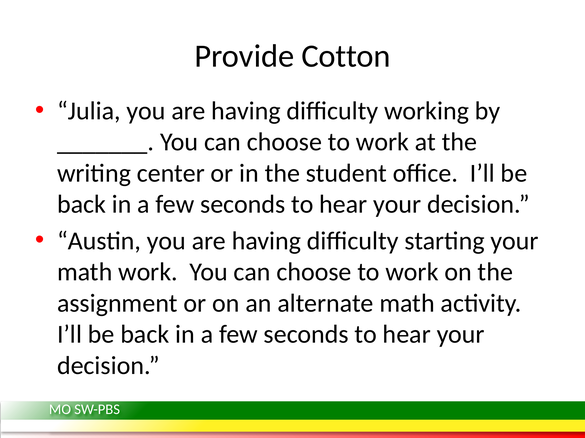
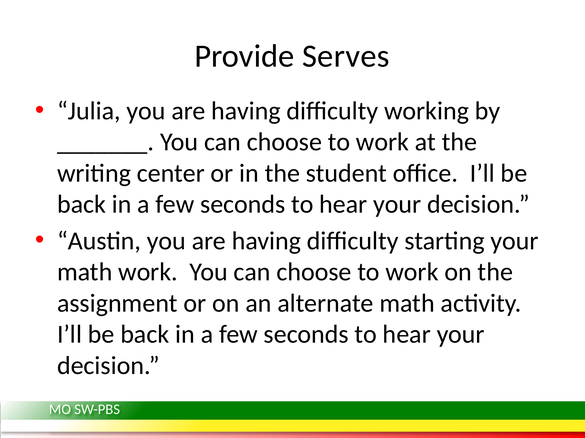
Cotton: Cotton -> Serves (346, 56)
